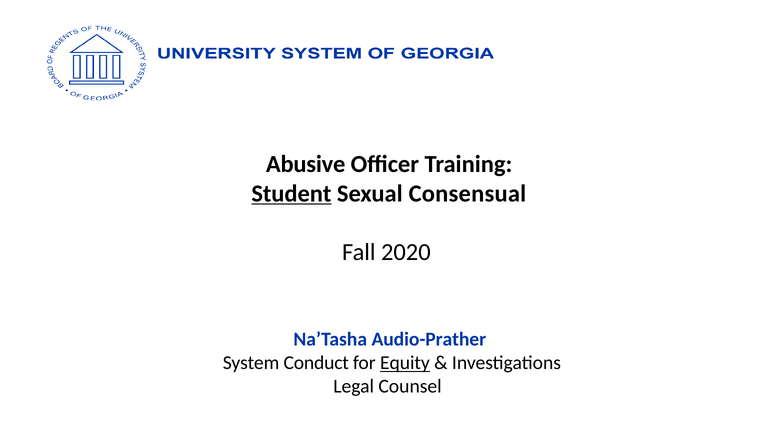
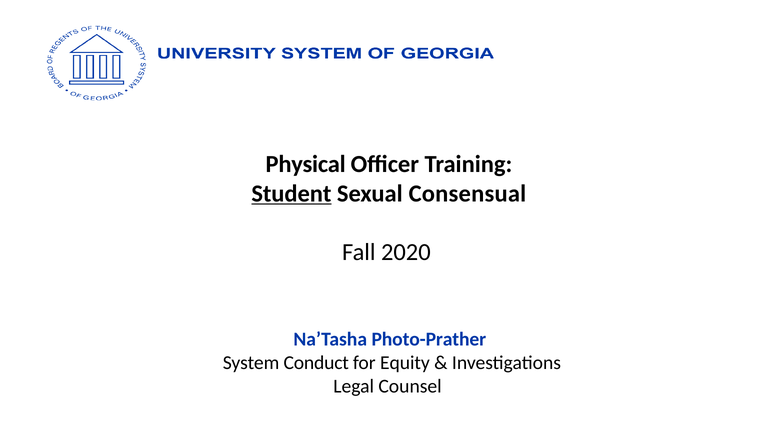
Abusive: Abusive -> Physical (306, 164)
Audio-Prather: Audio-Prather -> Photo-Prather (429, 339)
Equity underline: present -> none (405, 363)
